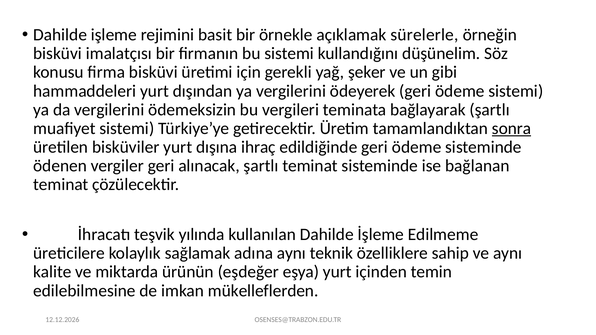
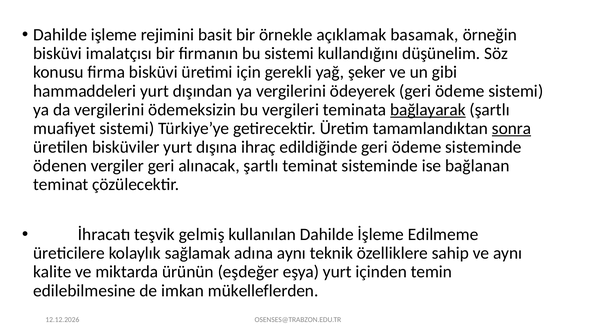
sürelerle: sürelerle -> basamak (424, 35)
bağlayarak underline: none -> present (428, 110)
yılında: yılında -> gelmiş (202, 235)
